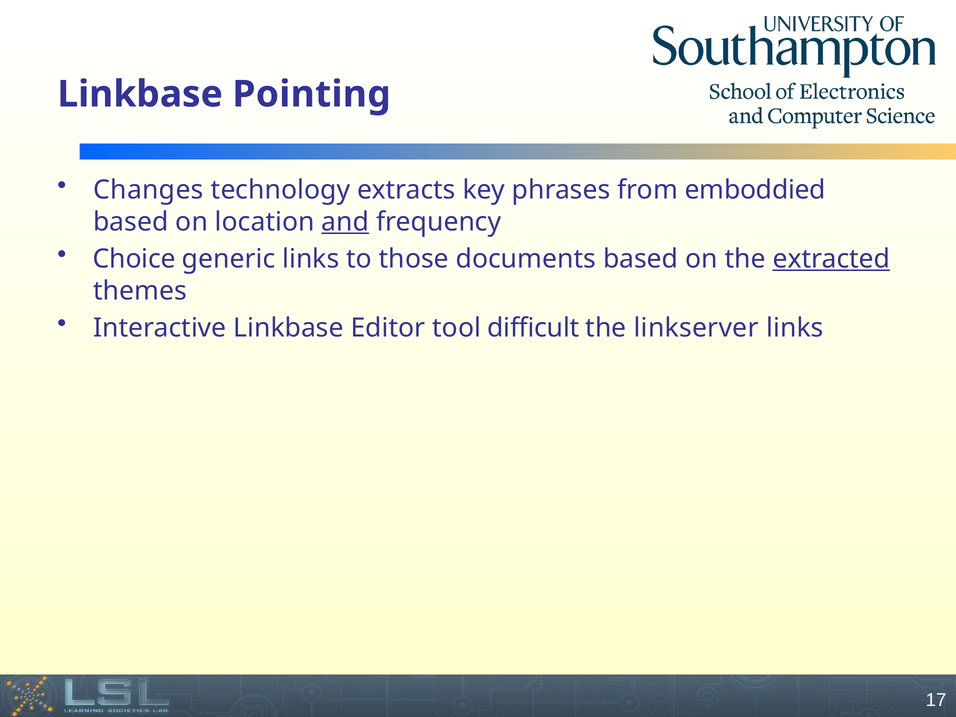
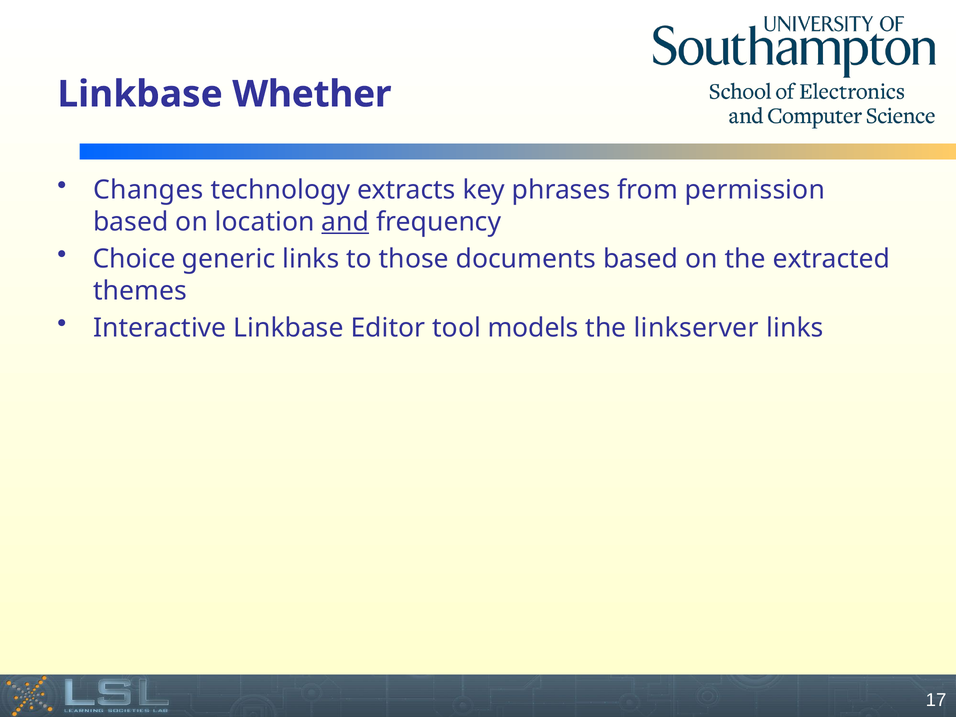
Pointing: Pointing -> Whether (312, 94)
emboddied: emboddied -> permission (755, 190)
extracted underline: present -> none (831, 259)
difficult: difficult -> models (533, 328)
